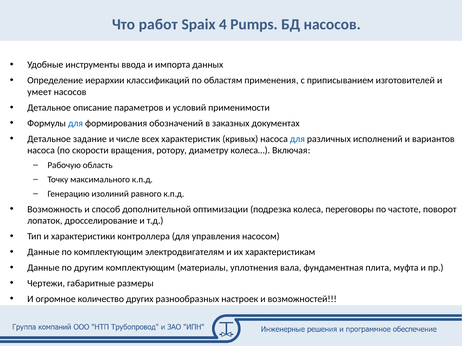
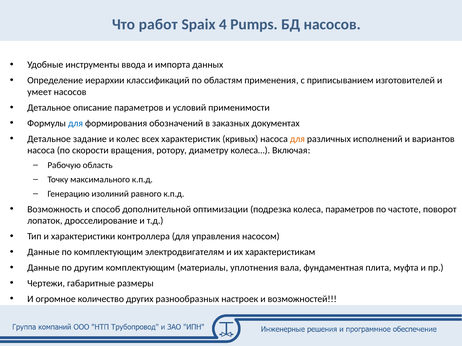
числе: числе -> колес (128, 139)
для colour: blue -> orange (297, 139)
колеса переговоры: переговоры -> параметров (350, 209)
